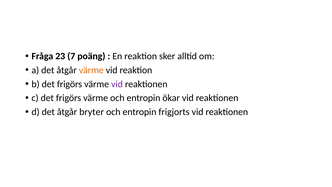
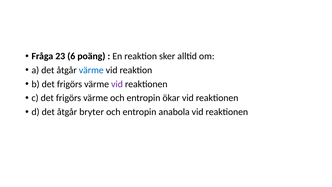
7: 7 -> 6 (71, 56)
värme colour: orange -> blue (91, 70)
frigjorts: frigjorts -> anabola (174, 112)
